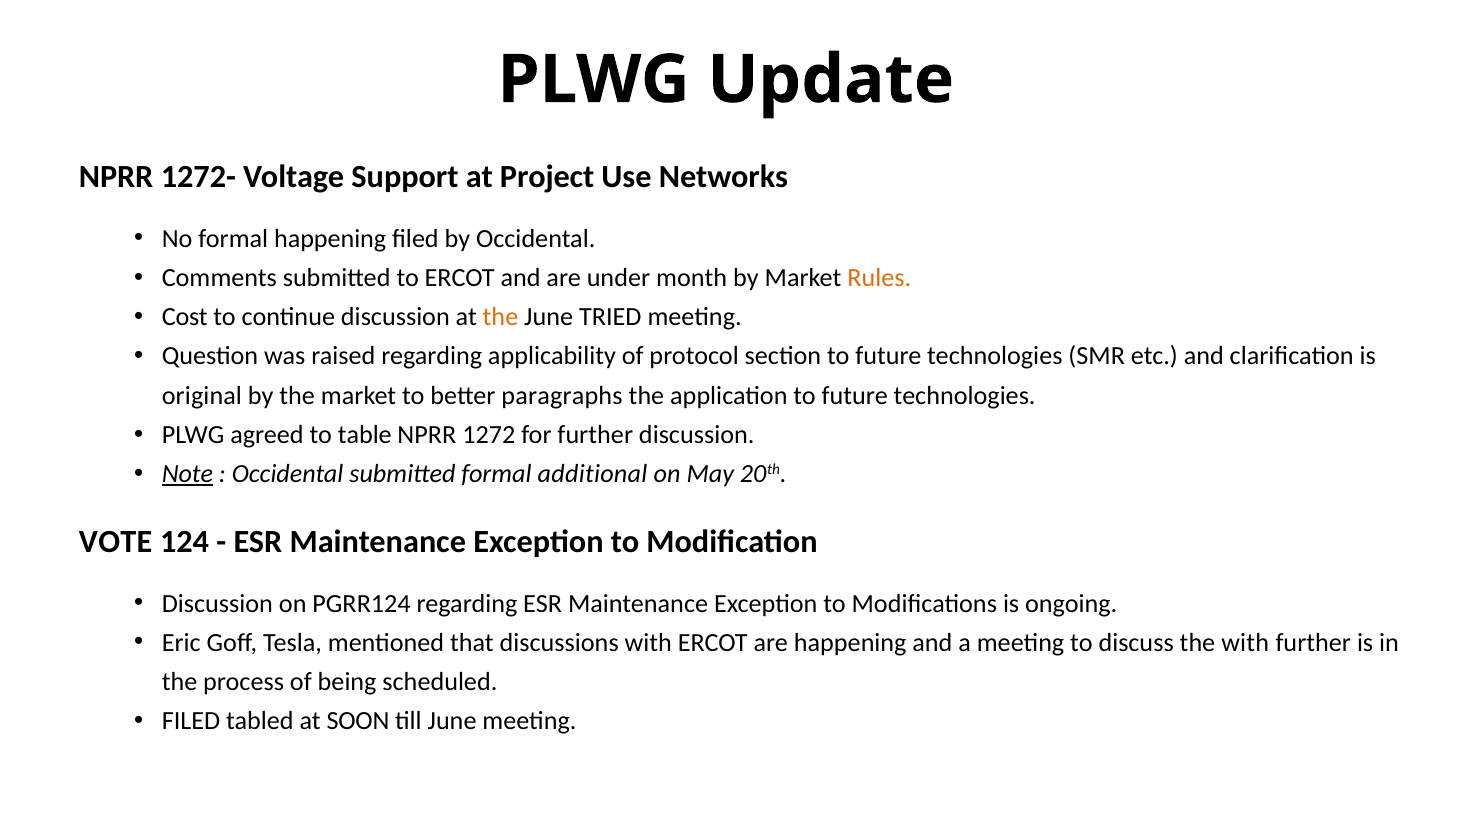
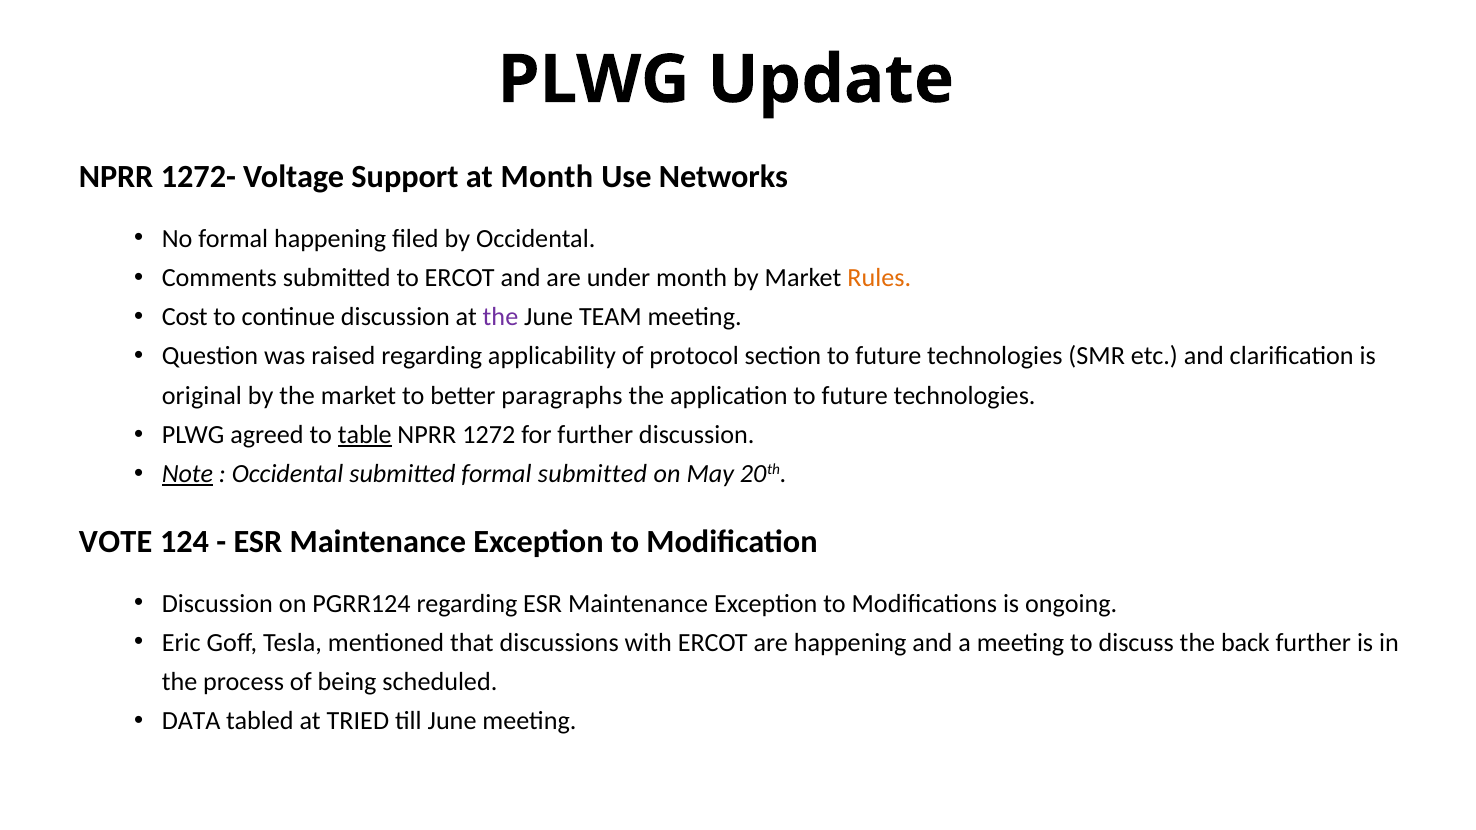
at Project: Project -> Month (547, 177)
the colour: orange -> purple (500, 317)
TRIED: TRIED -> TEAM (610, 317)
table underline: none -> present (365, 435)
formal additional: additional -> submitted (593, 474)
the with: with -> back (1245, 643)
FILED: FILED -> DATA (191, 721)
SOON: SOON -> TRIED (358, 721)
